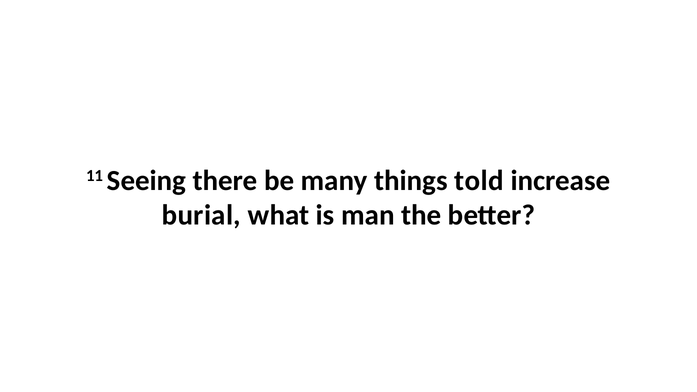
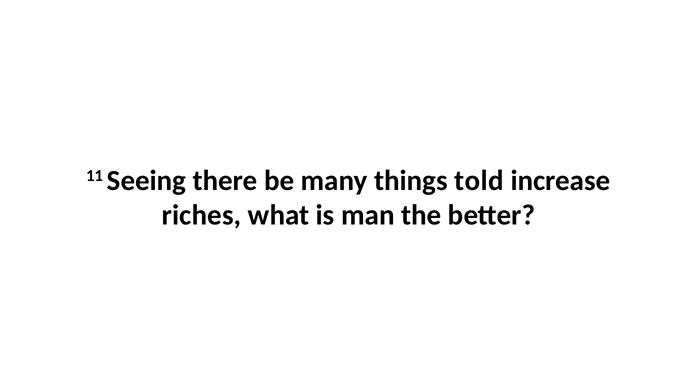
burial: burial -> riches (201, 215)
